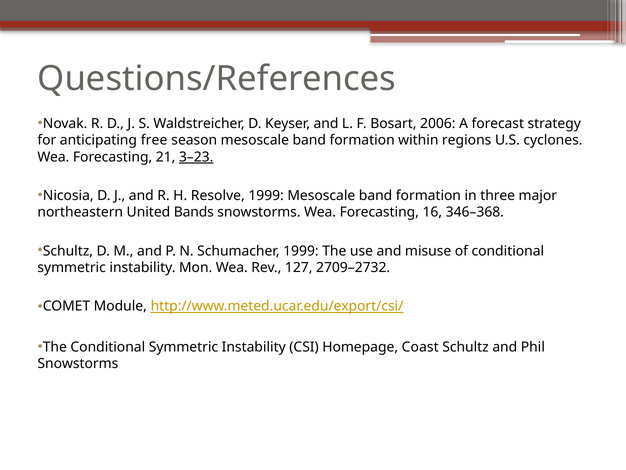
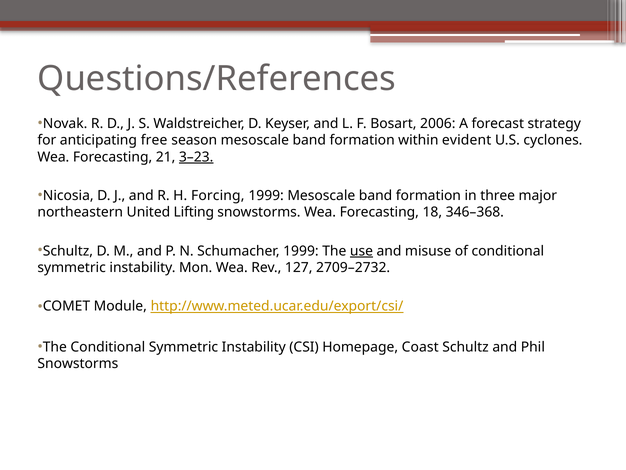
regions: regions -> evident (467, 140)
Resolve: Resolve -> Forcing (218, 195)
Bands: Bands -> Lifting (194, 212)
16: 16 -> 18 (432, 212)
use underline: none -> present (361, 251)
